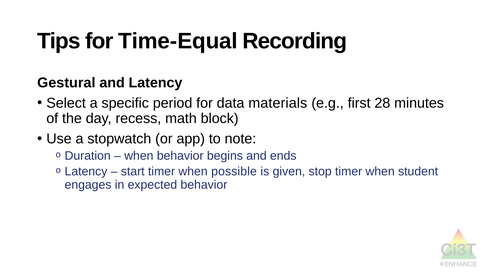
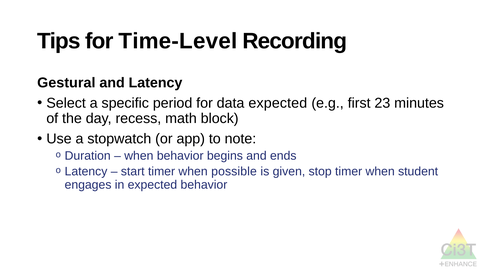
Time-Equal: Time-Equal -> Time-Level (178, 41)
data materials: materials -> expected (278, 103)
28: 28 -> 23 (382, 103)
